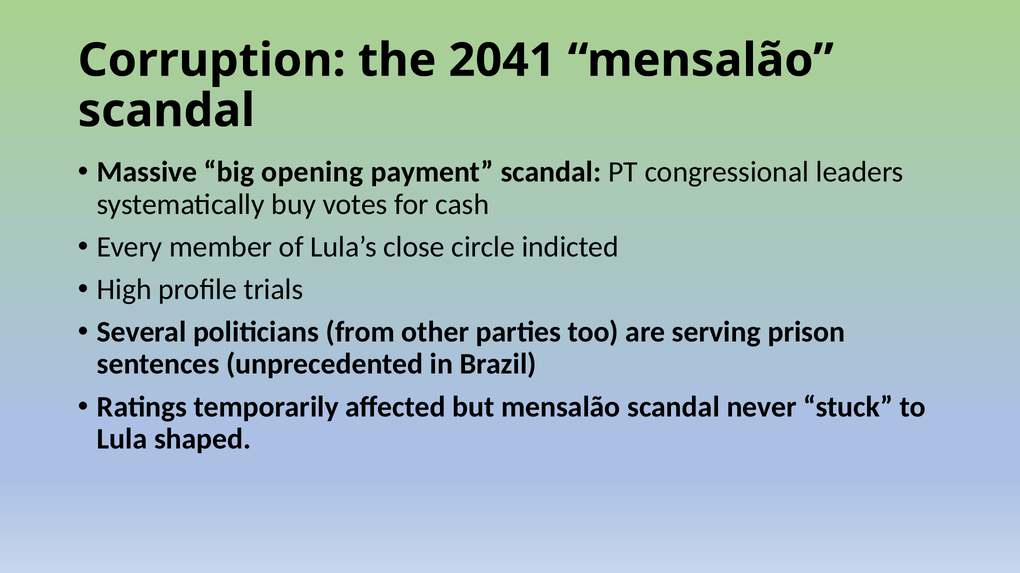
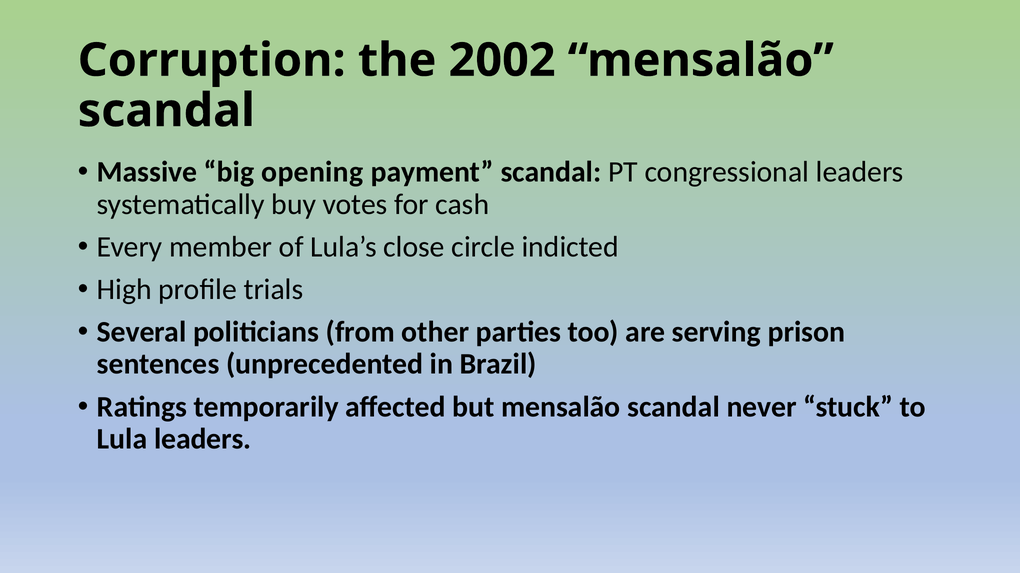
2041: 2041 -> 2002 (502, 60)
Lula shaped: shaped -> leaders (203, 439)
